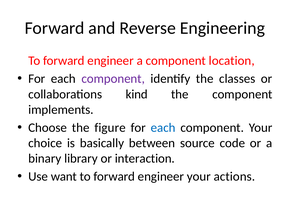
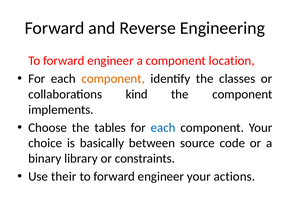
component colour: purple -> orange (113, 79)
figure: figure -> tables (110, 128)
interaction: interaction -> constraints (145, 159)
want: want -> their (64, 177)
